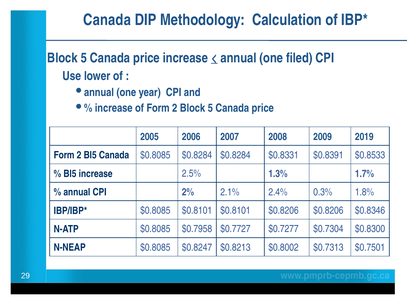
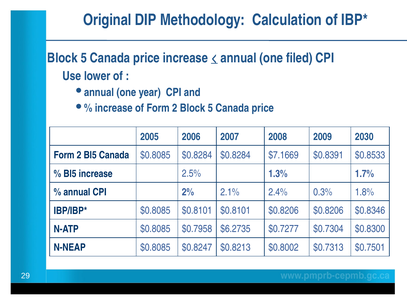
Canada: Canada -> Original (107, 20)
2019: 2019 -> 2030 (364, 137)
$0.8331: $0.8331 -> $7.1669 (284, 155)
$0.7727: $0.7727 -> $6.2735 (235, 229)
